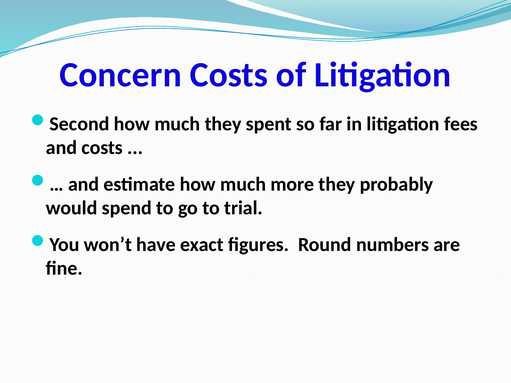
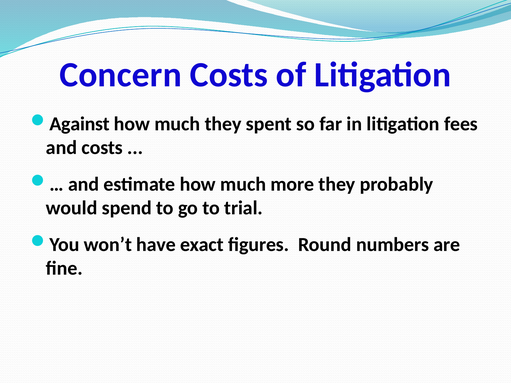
Second: Second -> Against (80, 124)
